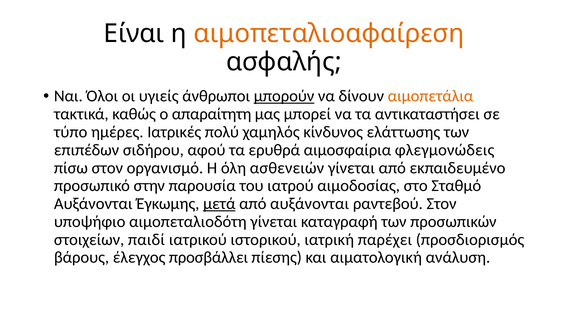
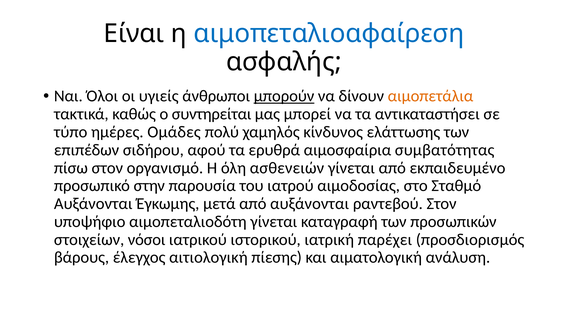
αιμοπεταλιοαφαίρεση colour: orange -> blue (329, 34)
απαραίτητη: απαραίτητη -> συντηρείται (212, 114)
Ιατρικές: Ιατρικές -> Ομάδες (174, 132)
φλεγμονώδεις: φλεγμονώδεις -> συμβατότητας (445, 150)
μετά underline: present -> none (219, 203)
παιδί: παιδί -> νόσοι (147, 239)
προσβάλλει: προσβάλλει -> αιτιολογική (208, 257)
